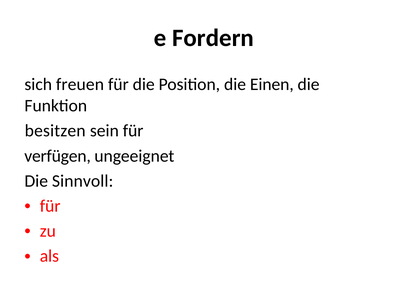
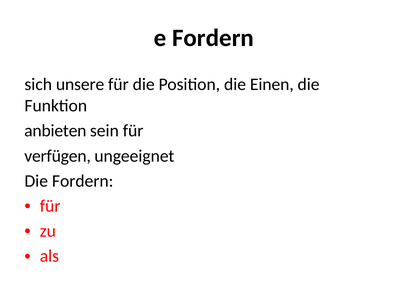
freuen: freuen -> unsere (80, 84)
besitzen: besitzen -> anbieten (55, 131)
Die Sinnvoll: Sinnvoll -> Fordern (83, 181)
